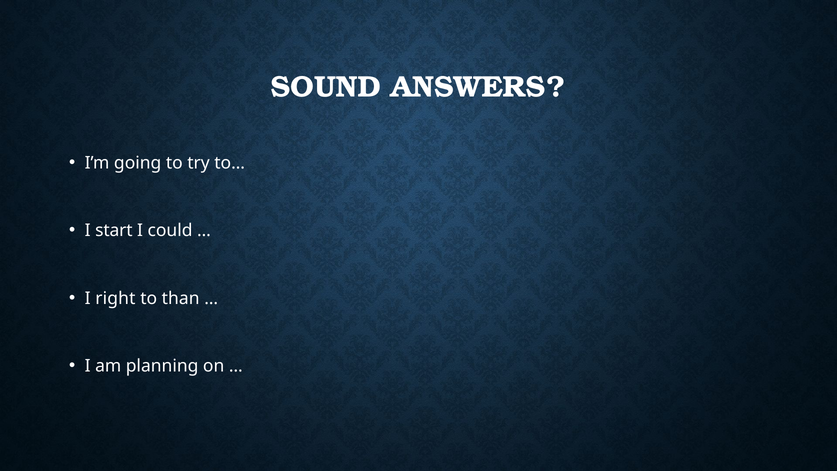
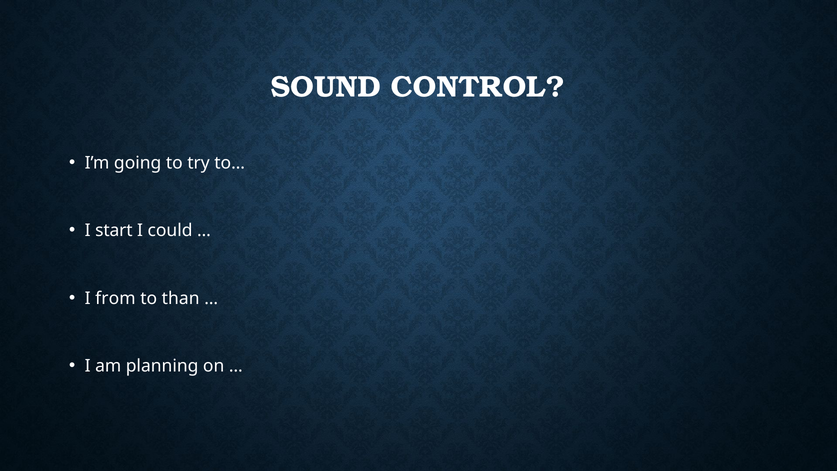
ANSWERS: ANSWERS -> CONTROL (478, 87)
right: right -> from (115, 298)
